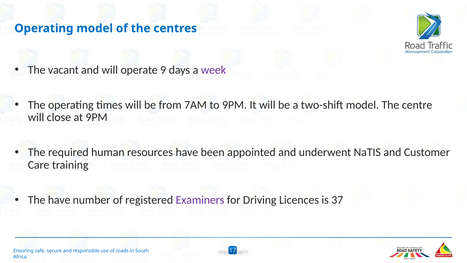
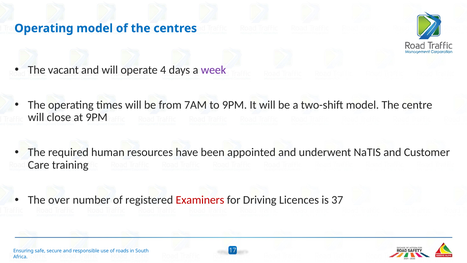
9: 9 -> 4 (163, 70)
The have: have -> over (59, 200)
Examiners colour: purple -> red (200, 200)
